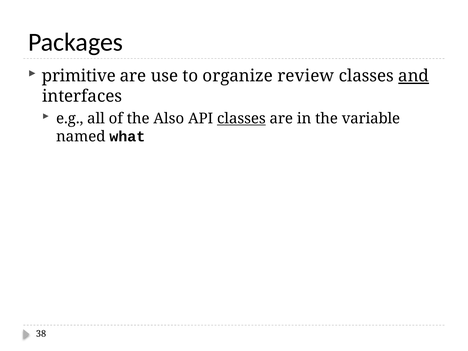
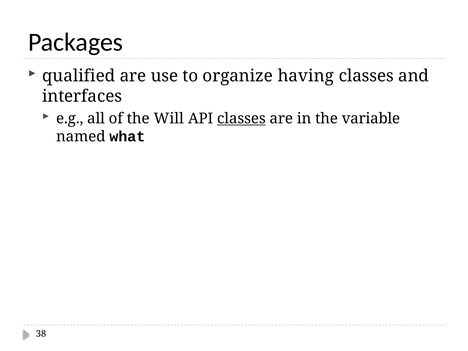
primitive: primitive -> qualified (79, 76)
review: review -> having (306, 76)
and underline: present -> none (414, 76)
Also: Also -> Will (169, 119)
